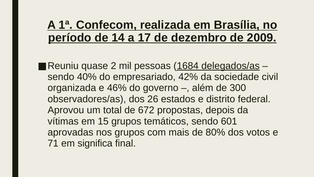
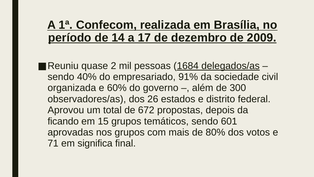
42%: 42% -> 91% (188, 77)
46%: 46% -> 60% (117, 88)
vítimas: vítimas -> ficando (63, 121)
